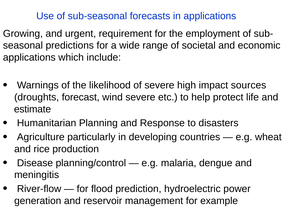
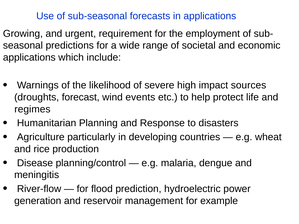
wind severe: severe -> events (140, 97)
estimate: estimate -> regimes (32, 109)
